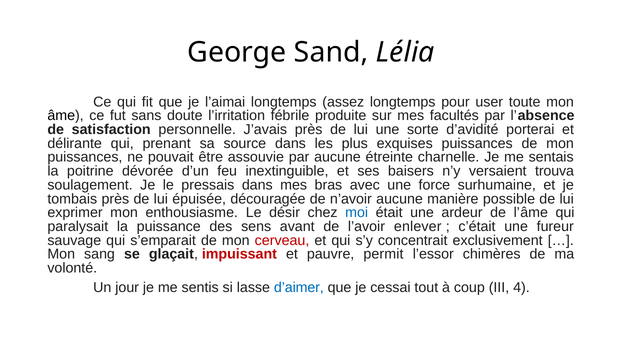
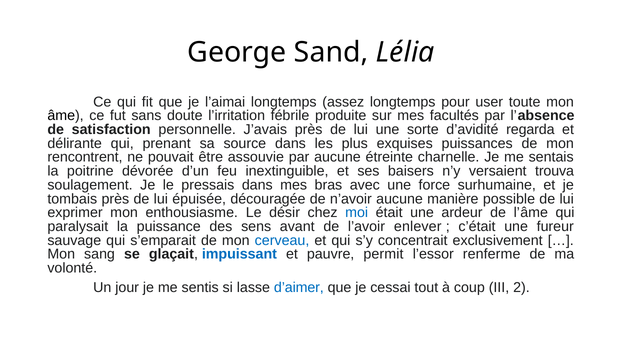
porterai: porterai -> regarda (530, 130)
puissances: puissances -> rencontrent (85, 157)
cerveau colour: red -> blue (282, 240)
impuissant colour: red -> blue (239, 254)
chimères: chimères -> renferme (492, 254)
4: 4 -> 2 (521, 288)
